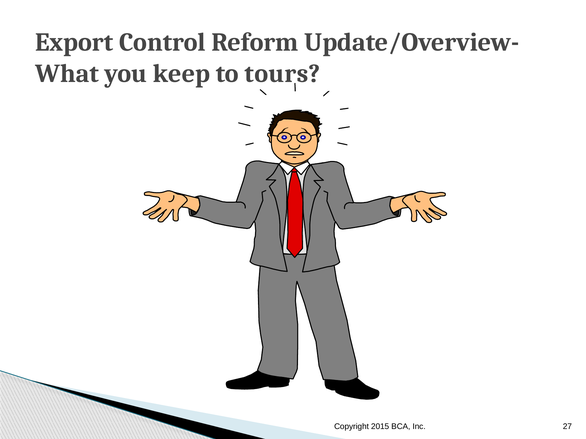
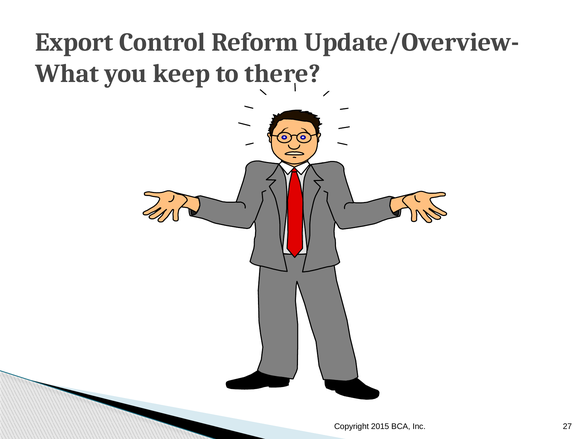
tours: tours -> there (283, 74)
